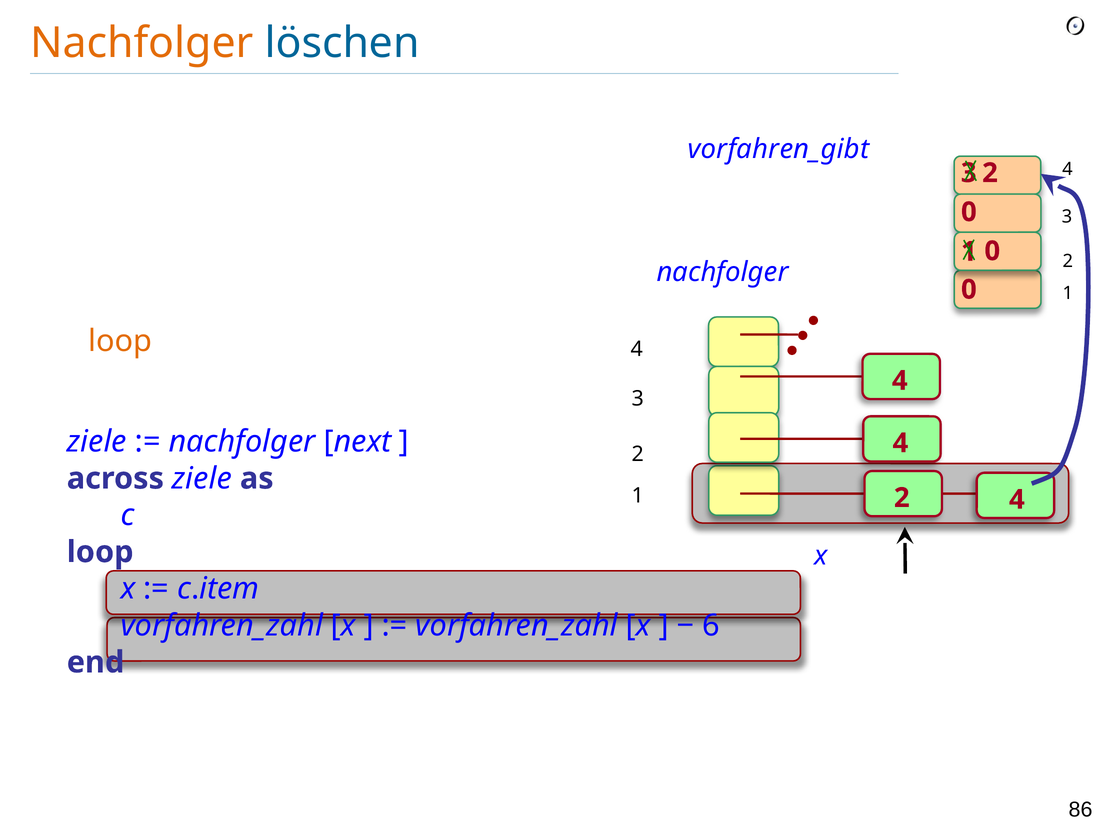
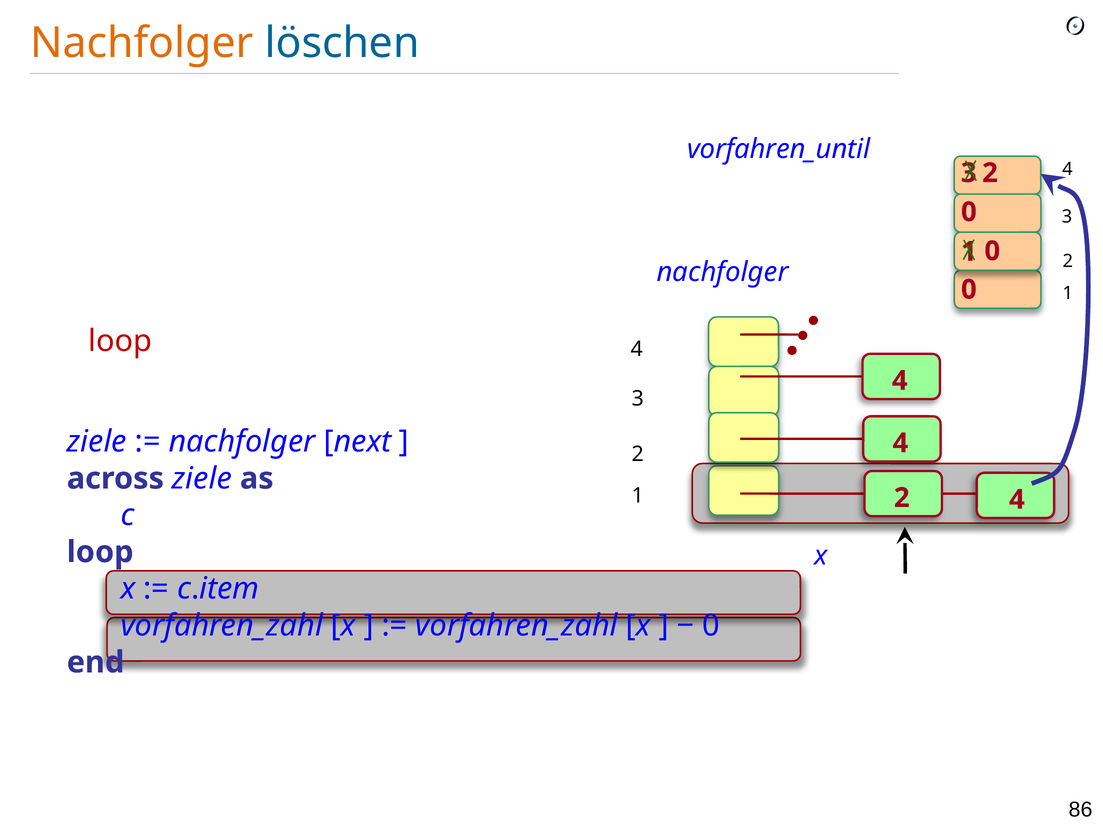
vorfahren_gibt: vorfahren_gibt -> vorfahren_until (779, 149)
loop colour: orange -> red (120, 341)
6: 6 -> 0 (711, 626)
